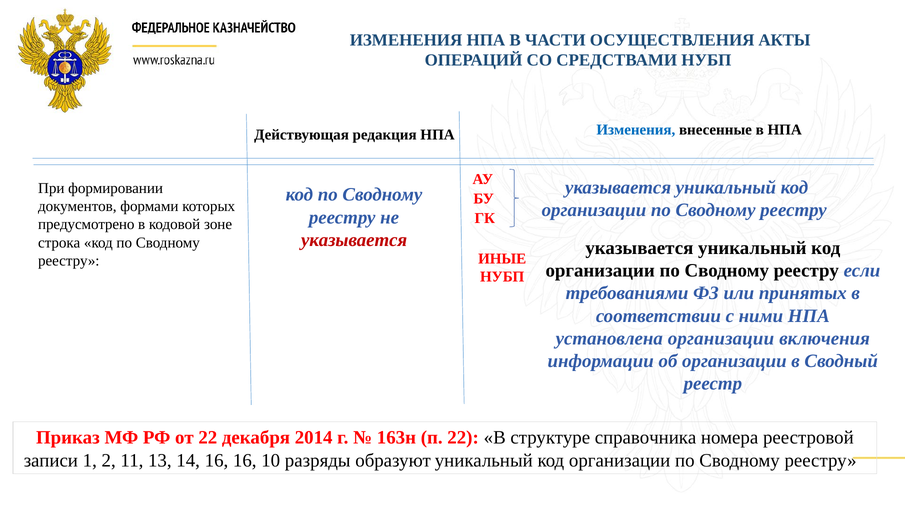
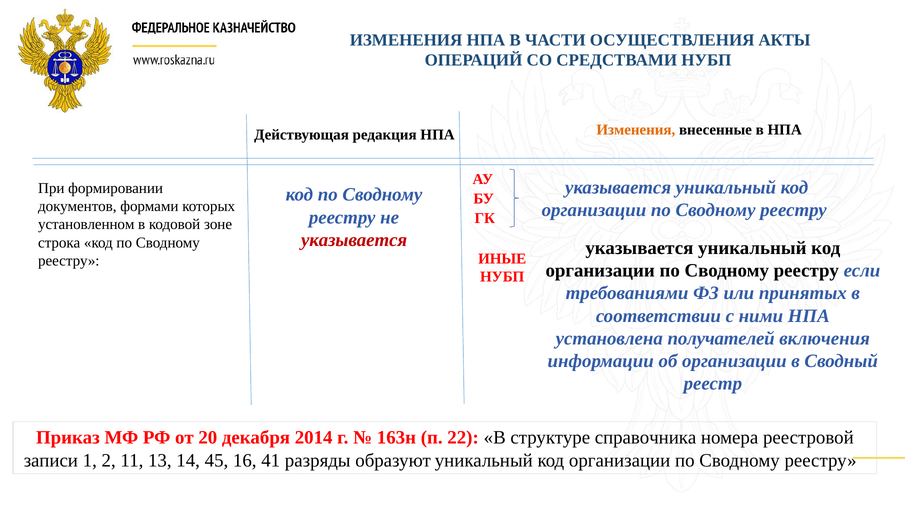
Изменения colour: blue -> orange (636, 130)
предусмотрено: предусмотрено -> установленном (86, 224)
установлена организации: организации -> получателей (721, 339)
от 22: 22 -> 20 (208, 438)
14 16: 16 -> 45 (216, 460)
10: 10 -> 41 (271, 460)
